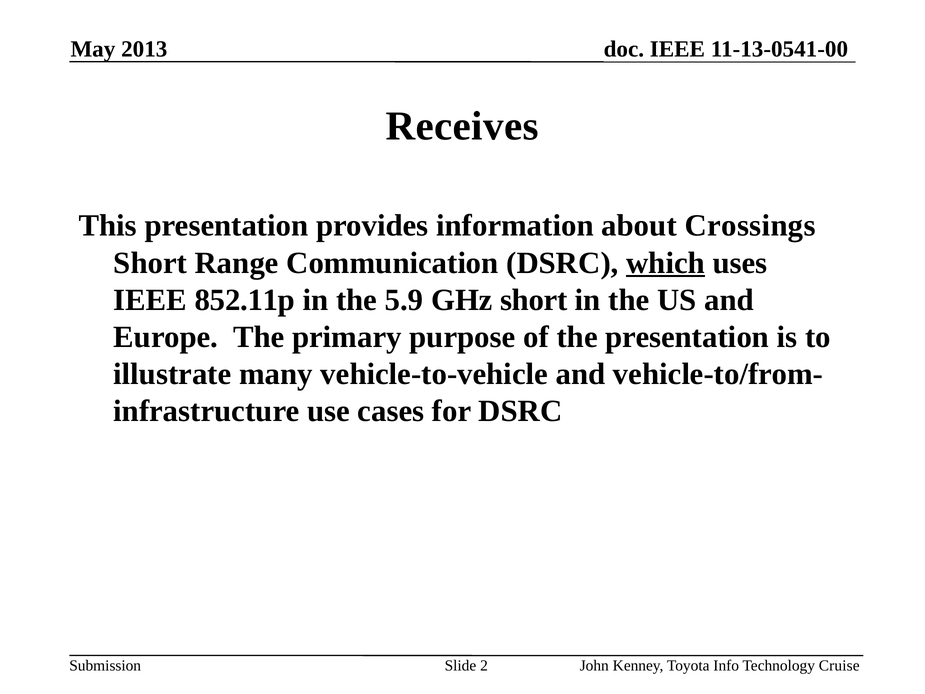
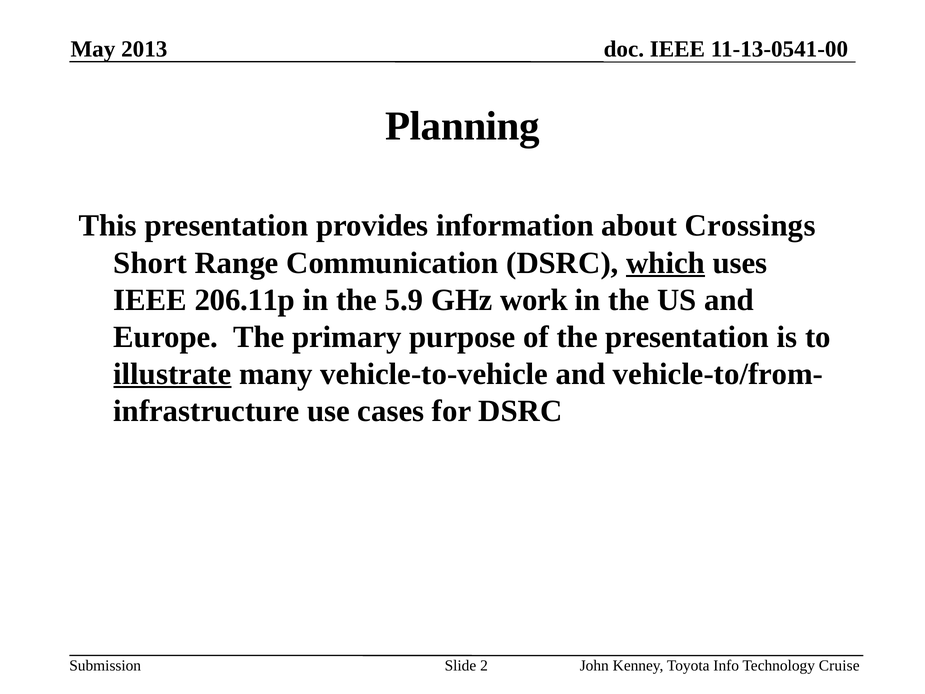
Receives: Receives -> Planning (463, 126)
852.11p: 852.11p -> 206.11p (245, 300)
GHz short: short -> work (534, 300)
illustrate underline: none -> present (172, 374)
